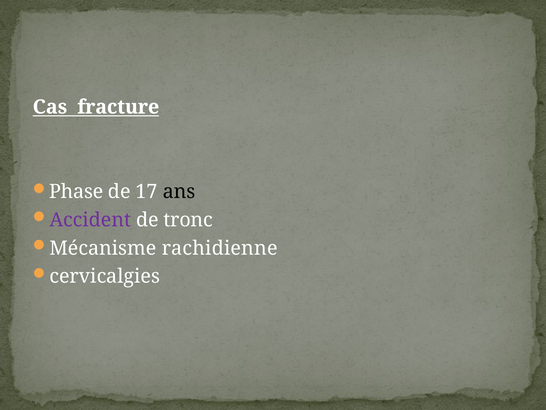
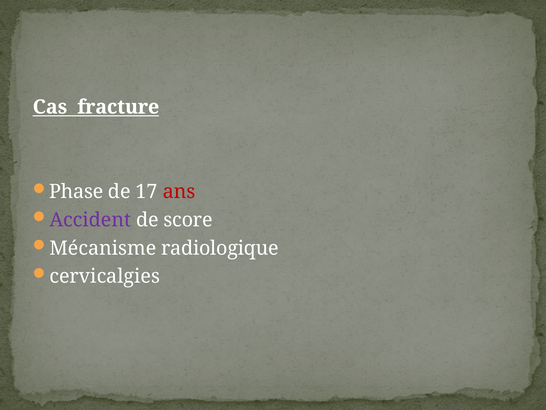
ans colour: black -> red (179, 191)
tronc: tronc -> score (188, 220)
rachidienne: rachidienne -> radiologique (220, 248)
